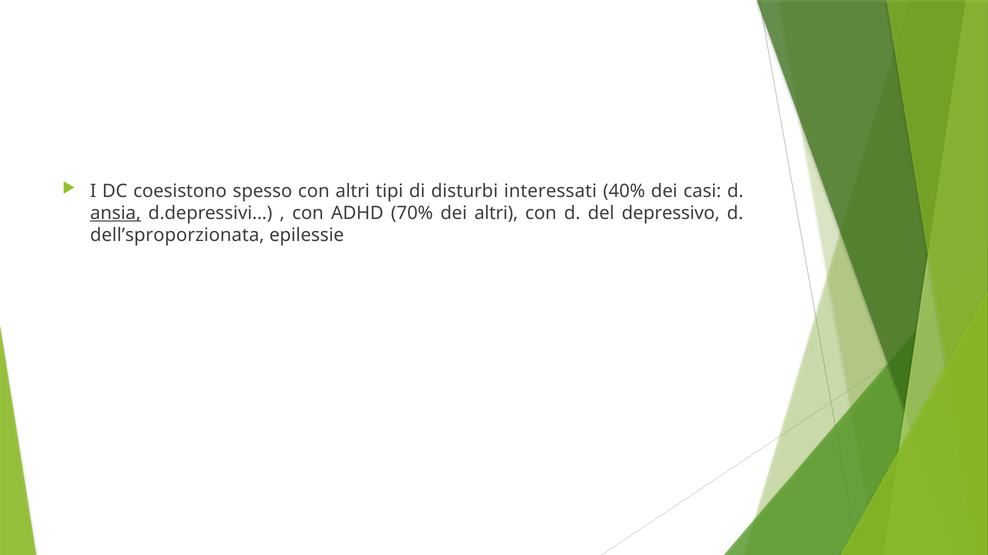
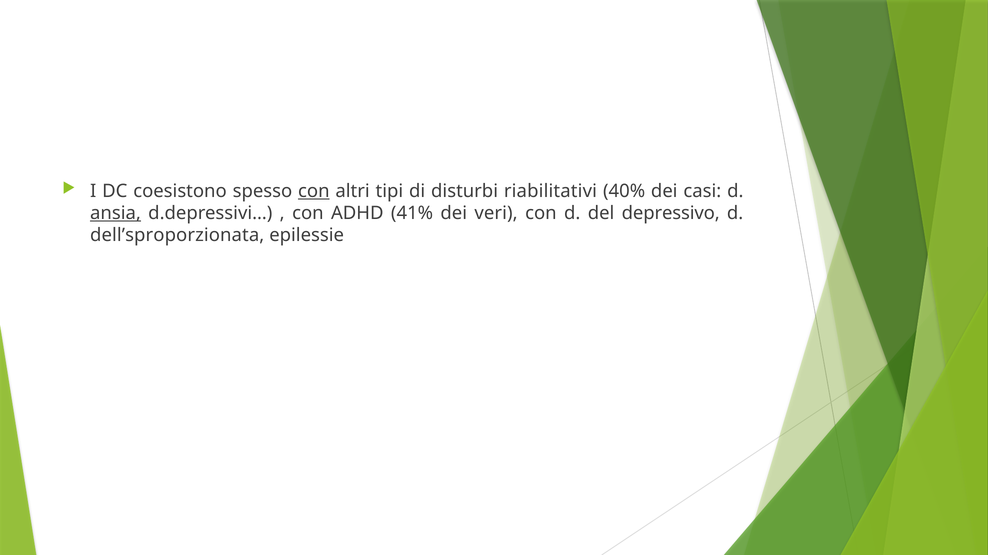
con underline: none -> present (314, 191)
interessati: interessati -> riabilitativi (550, 191)
70%: 70% -> 41% (412, 213)
dei altri: altri -> veri (496, 213)
